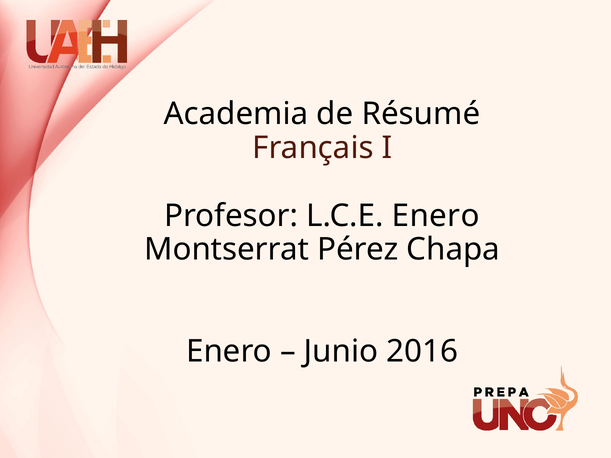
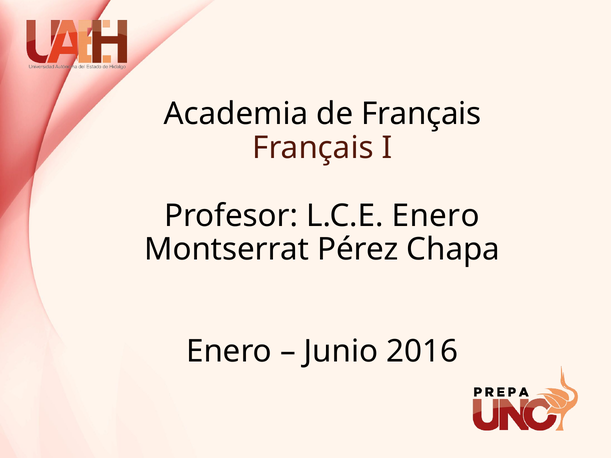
de Résumé: Résumé -> Français (421, 114)
